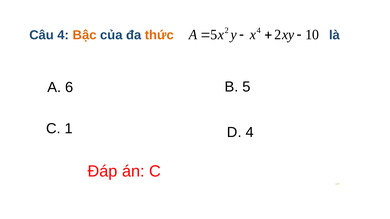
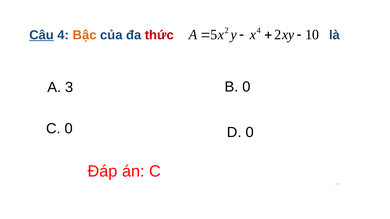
Câu underline: none -> present (42, 35)
thức colour: orange -> red (159, 35)
B 5: 5 -> 0 (247, 87)
6: 6 -> 3 (69, 87)
C 1: 1 -> 0 (69, 129)
D 4: 4 -> 0 (250, 133)
